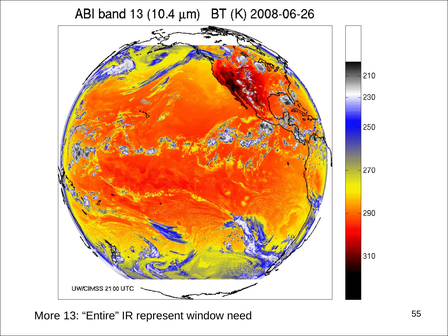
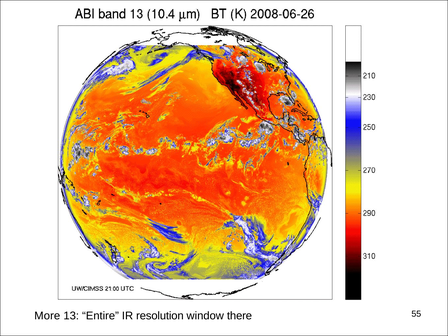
represent: represent -> resolution (160, 316)
need: need -> there (240, 316)
